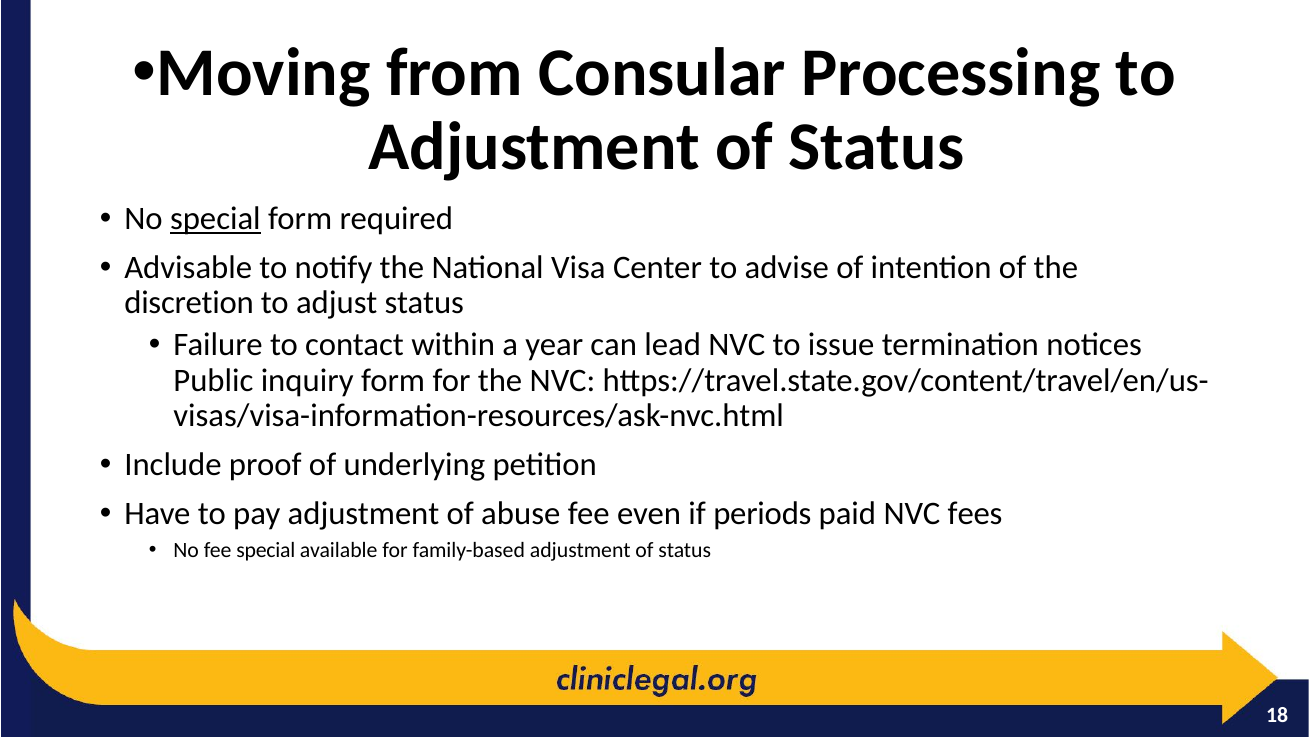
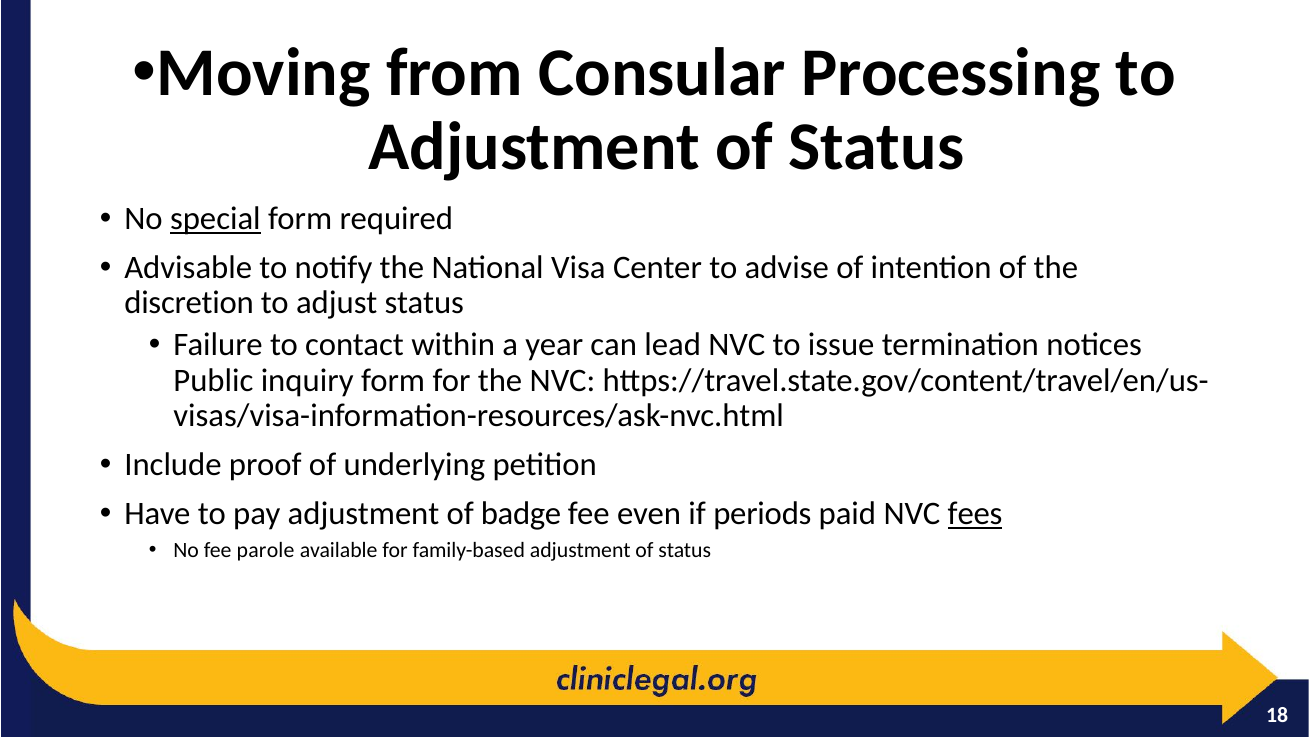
abuse: abuse -> badge (521, 513)
fees underline: none -> present (975, 513)
fee special: special -> parole (266, 550)
